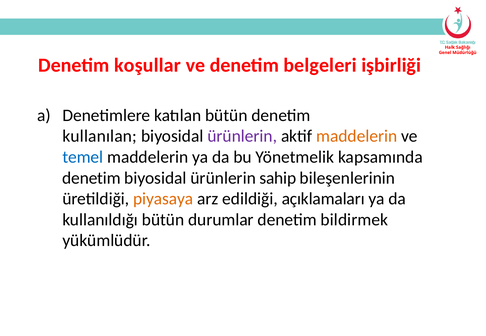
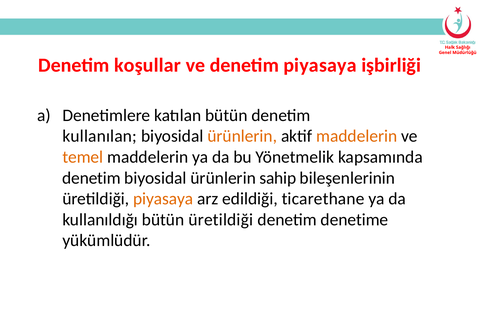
denetim belgeleri: belgeleri -> piyasaya (320, 65)
ürünlerin colour: purple -> orange (242, 136)
temel colour: blue -> orange (83, 157)
açıklamaları: açıklamaları -> ticarethane (323, 199)
bütün durumlar: durumlar -> üretildiği (221, 220)
bildirmek: bildirmek -> denetime (354, 220)
